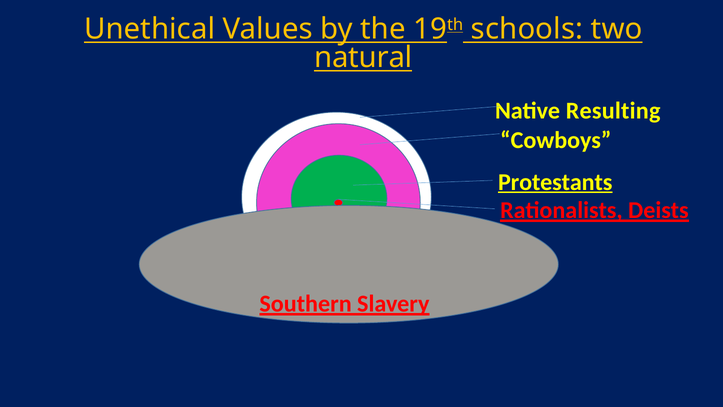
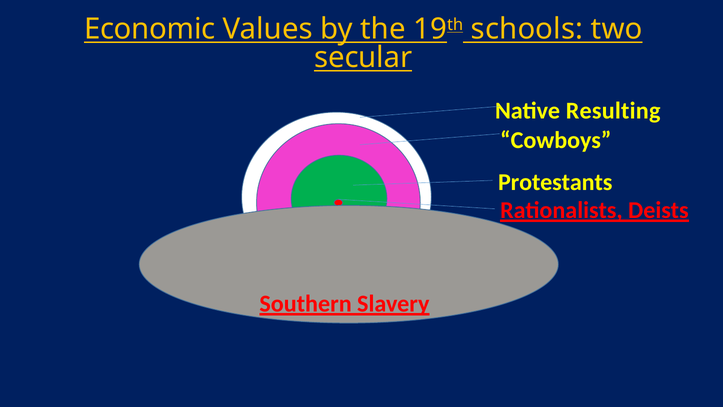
Unethical: Unethical -> Economic (150, 29)
natural: natural -> secular (363, 57)
Protestants underline: present -> none (555, 182)
